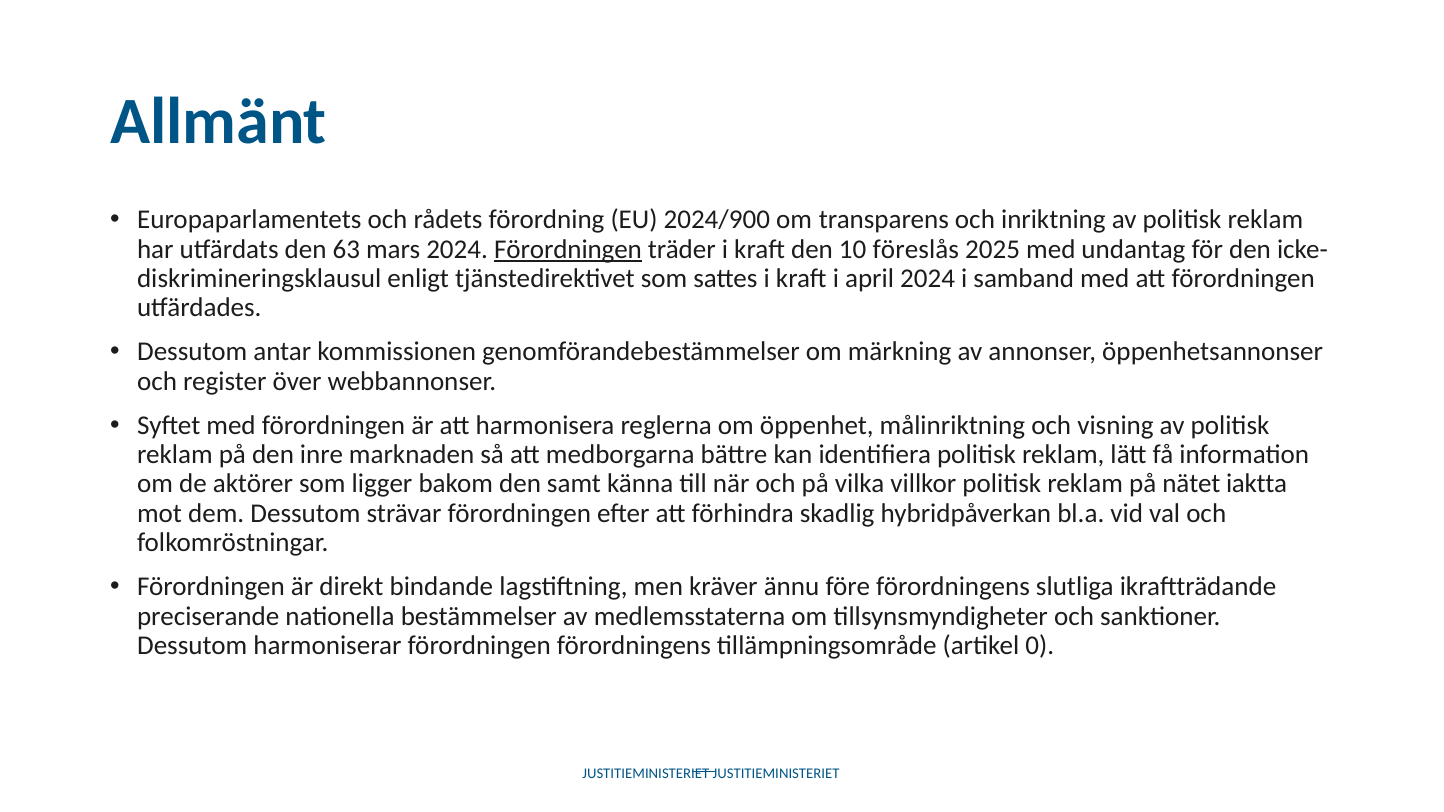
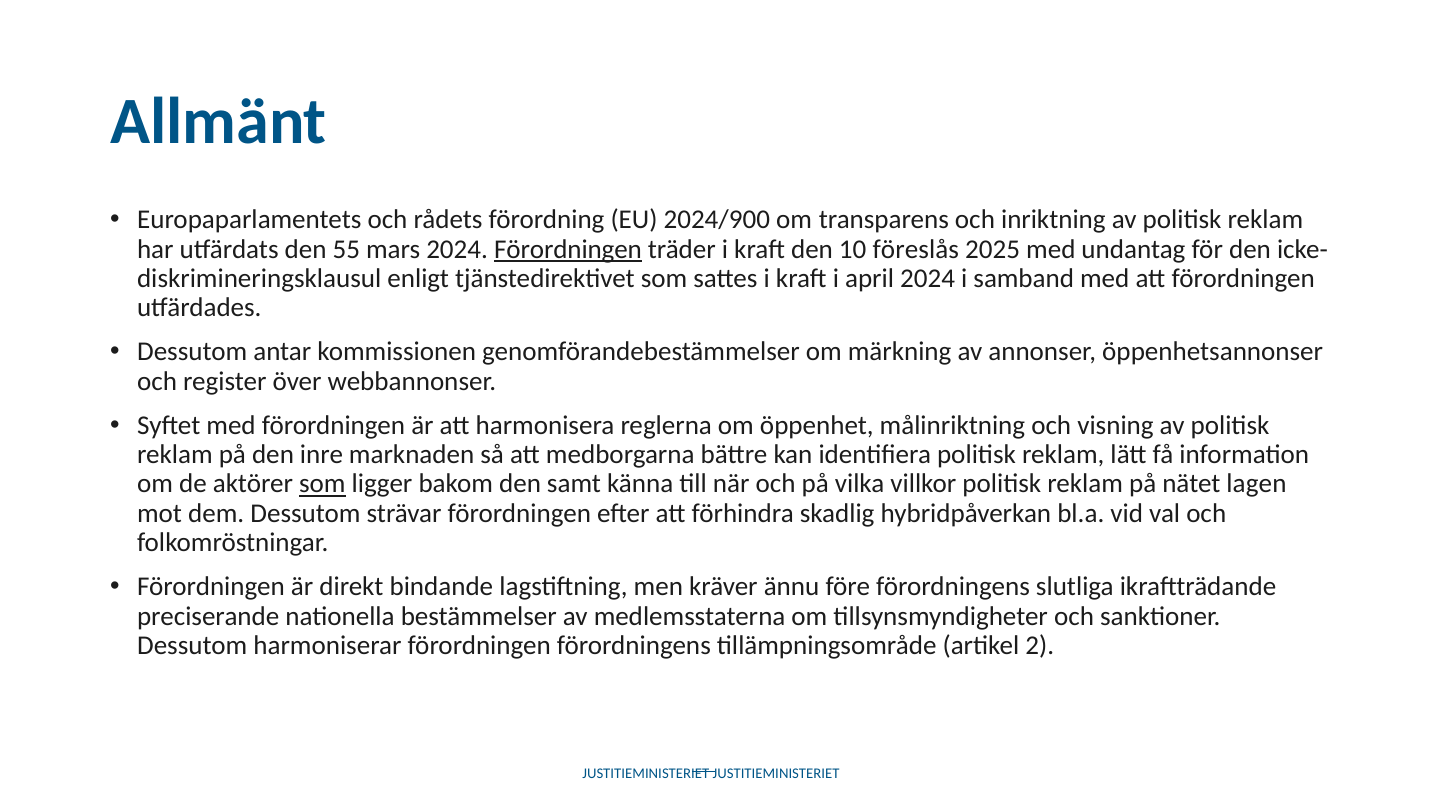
63: 63 -> 55 (346, 249)
som underline: none -> present (322, 484)
iaktta: iaktta -> lagen (1256, 484)
0: 0 -> 2 (1040, 646)
